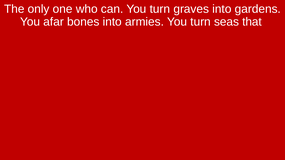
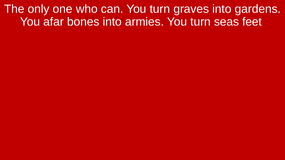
that: that -> feet (252, 22)
